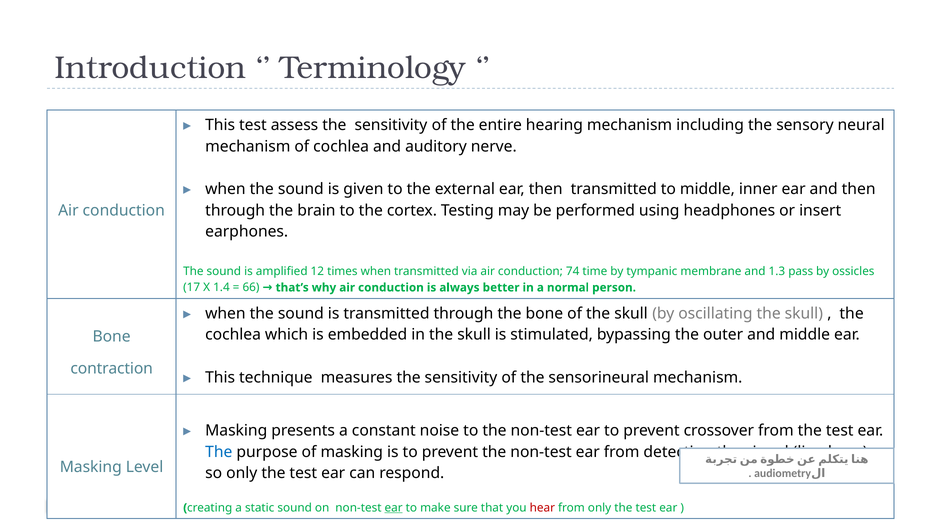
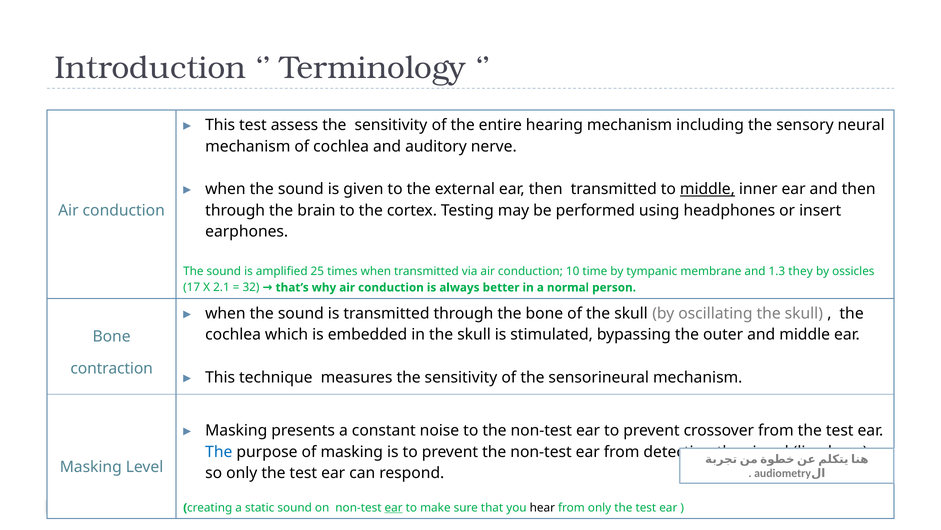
middle underline: none -> present (707, 189)
12: 12 -> 25 (317, 271)
74: 74 -> 10 (573, 271)
pass: pass -> they (801, 271)
1.4: 1.4 -> 2.1 (221, 287)
66: 66 -> 32 (251, 287)
hear colour: red -> black (542, 507)
